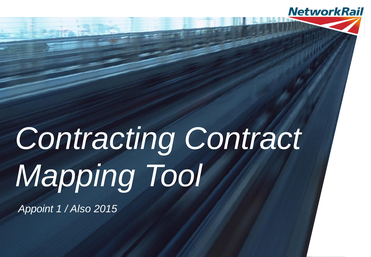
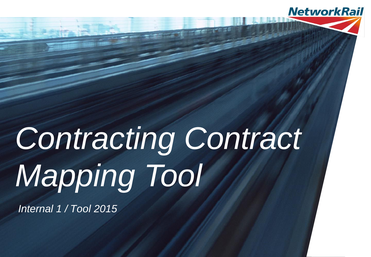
Appoint: Appoint -> Internal (36, 209)
Also: Also -> Tool (81, 209)
